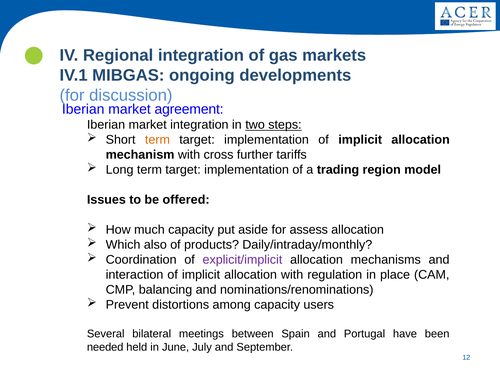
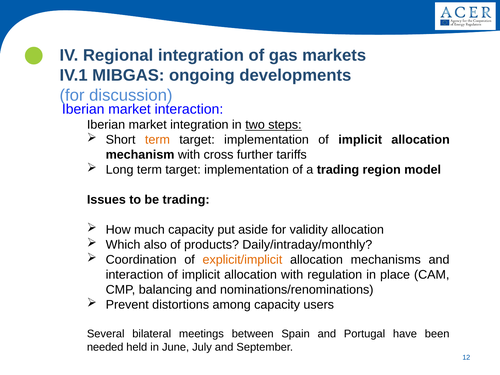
market agreement: agreement -> interaction (189, 109)
be offered: offered -> trading (186, 200)
assess: assess -> validity (309, 230)
explicit/implicit colour: purple -> orange (242, 260)
